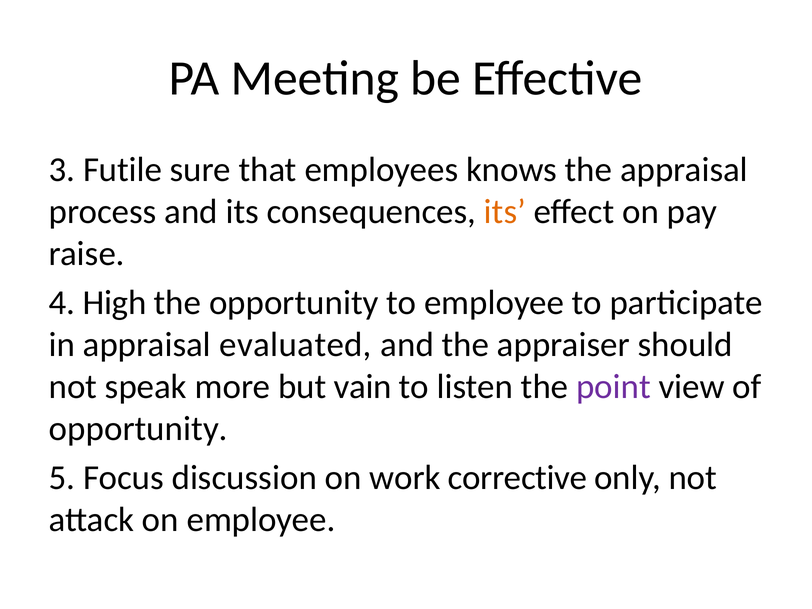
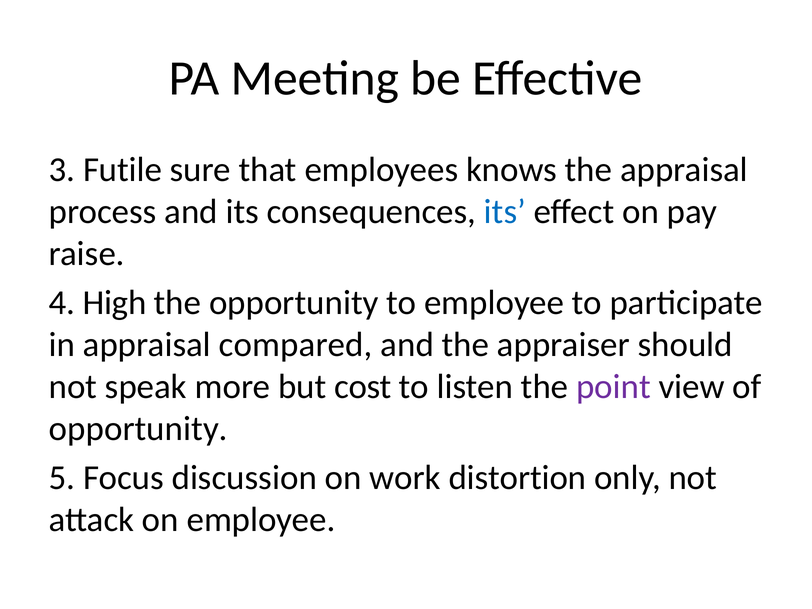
its colour: orange -> blue (505, 212)
evaluated: evaluated -> compared (296, 345)
vain: vain -> cost (363, 387)
corrective: corrective -> distortion (517, 478)
